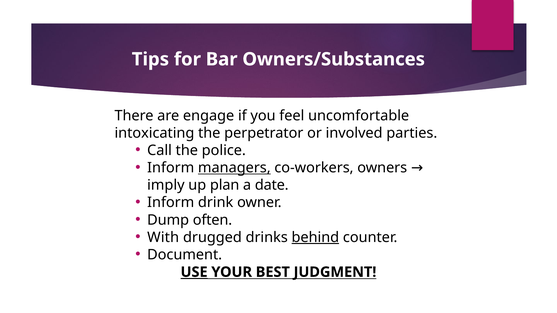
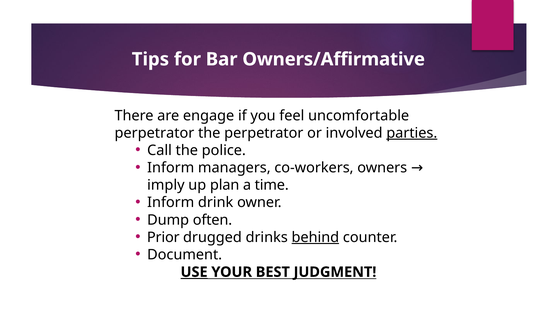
Owners/Substances: Owners/Substances -> Owners/Affirmative (334, 59)
intoxicating: intoxicating -> perpetrator (154, 133)
parties underline: none -> present (412, 133)
managers underline: present -> none (234, 168)
date: date -> time (272, 185)
With: With -> Prior (163, 238)
